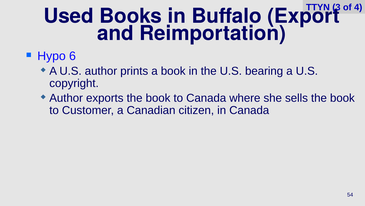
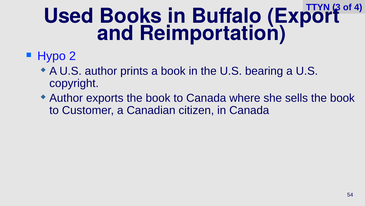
6: 6 -> 2 (73, 56)
